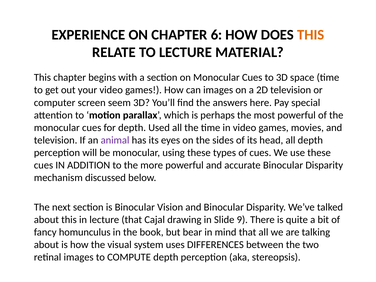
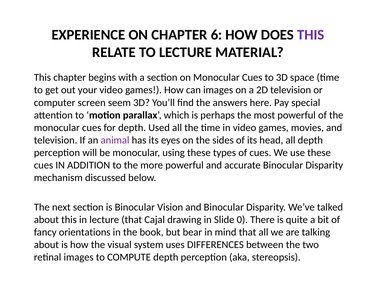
THIS colour: orange -> purple (311, 35)
9: 9 -> 0 (242, 220)
homunculus: homunculus -> orientations (85, 232)
